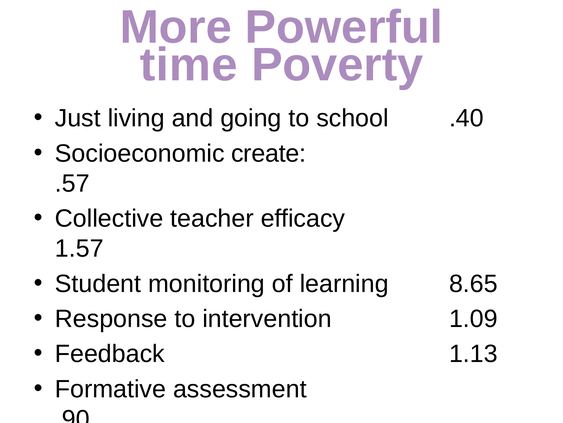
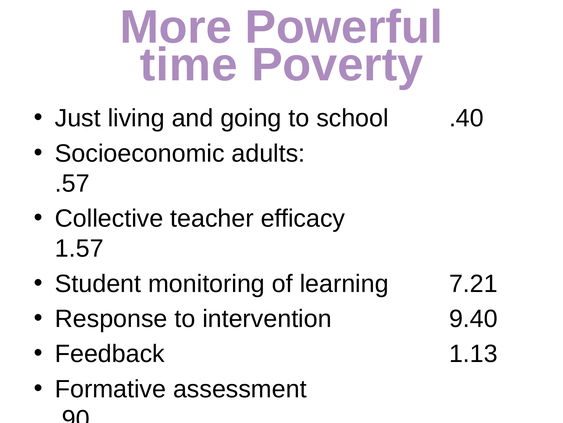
create: create -> adults (268, 153)
8.65: 8.65 -> 7.21 (473, 283)
1.09: 1.09 -> 9.40 (473, 318)
